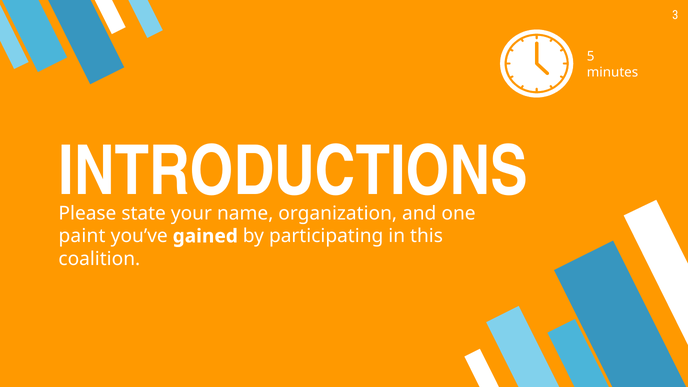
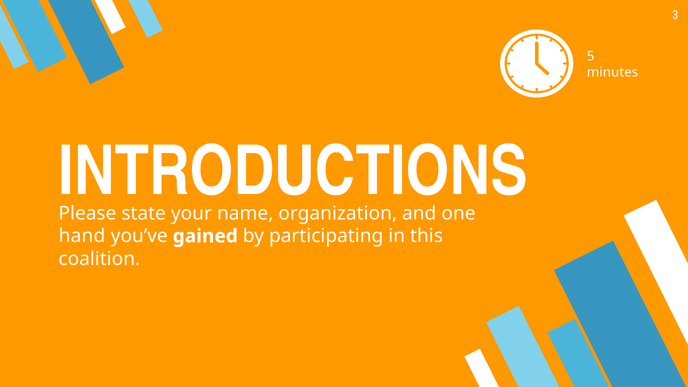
paint: paint -> hand (82, 236)
